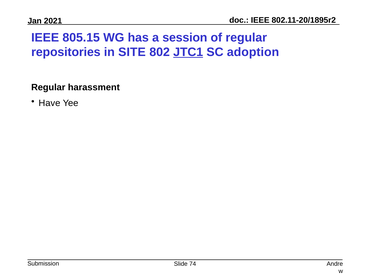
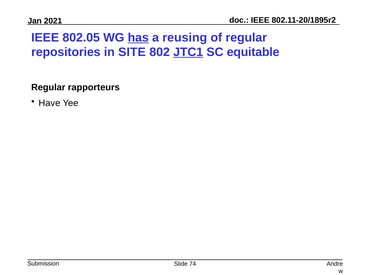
805.15: 805.15 -> 802.05 (81, 38)
has underline: none -> present (138, 38)
session: session -> reusing (185, 38)
adoption: adoption -> equitable (253, 52)
harassment: harassment -> rapporteurs (94, 88)
